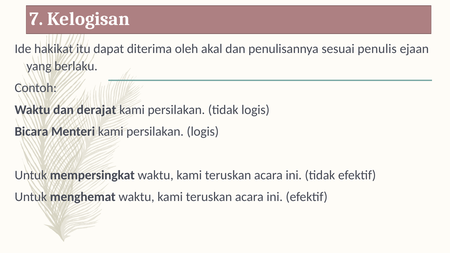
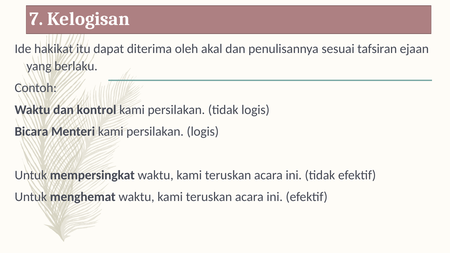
penulis: penulis -> tafsiran (377, 49)
derajat: derajat -> kontrol (97, 110)
